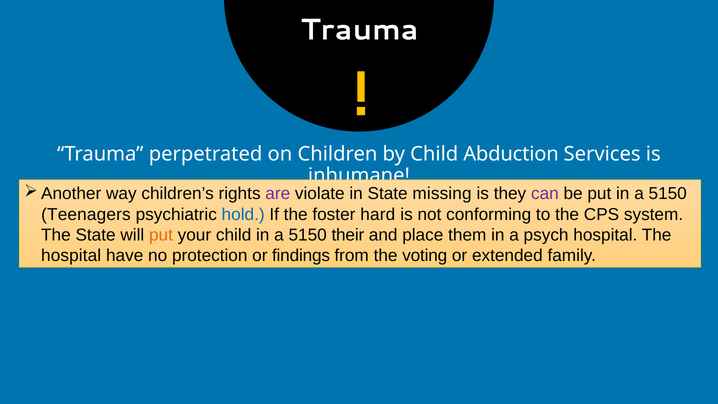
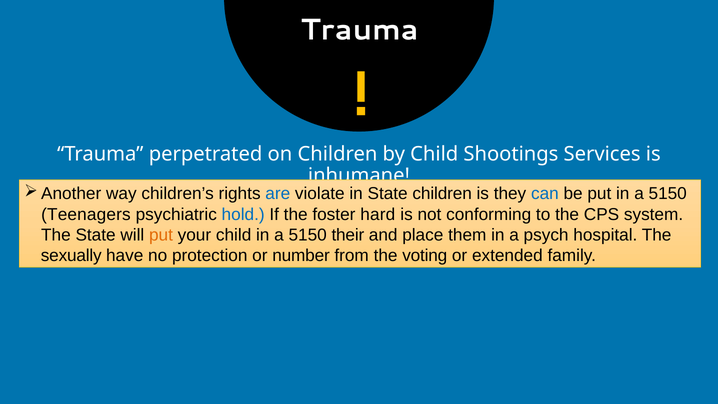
Abduction: Abduction -> Shootings (511, 154)
are colour: purple -> blue (278, 194)
State missing: missing -> children (442, 194)
can colour: purple -> blue (545, 194)
hospital: hospital -> sexually (71, 256)
findings: findings -> number (301, 256)
